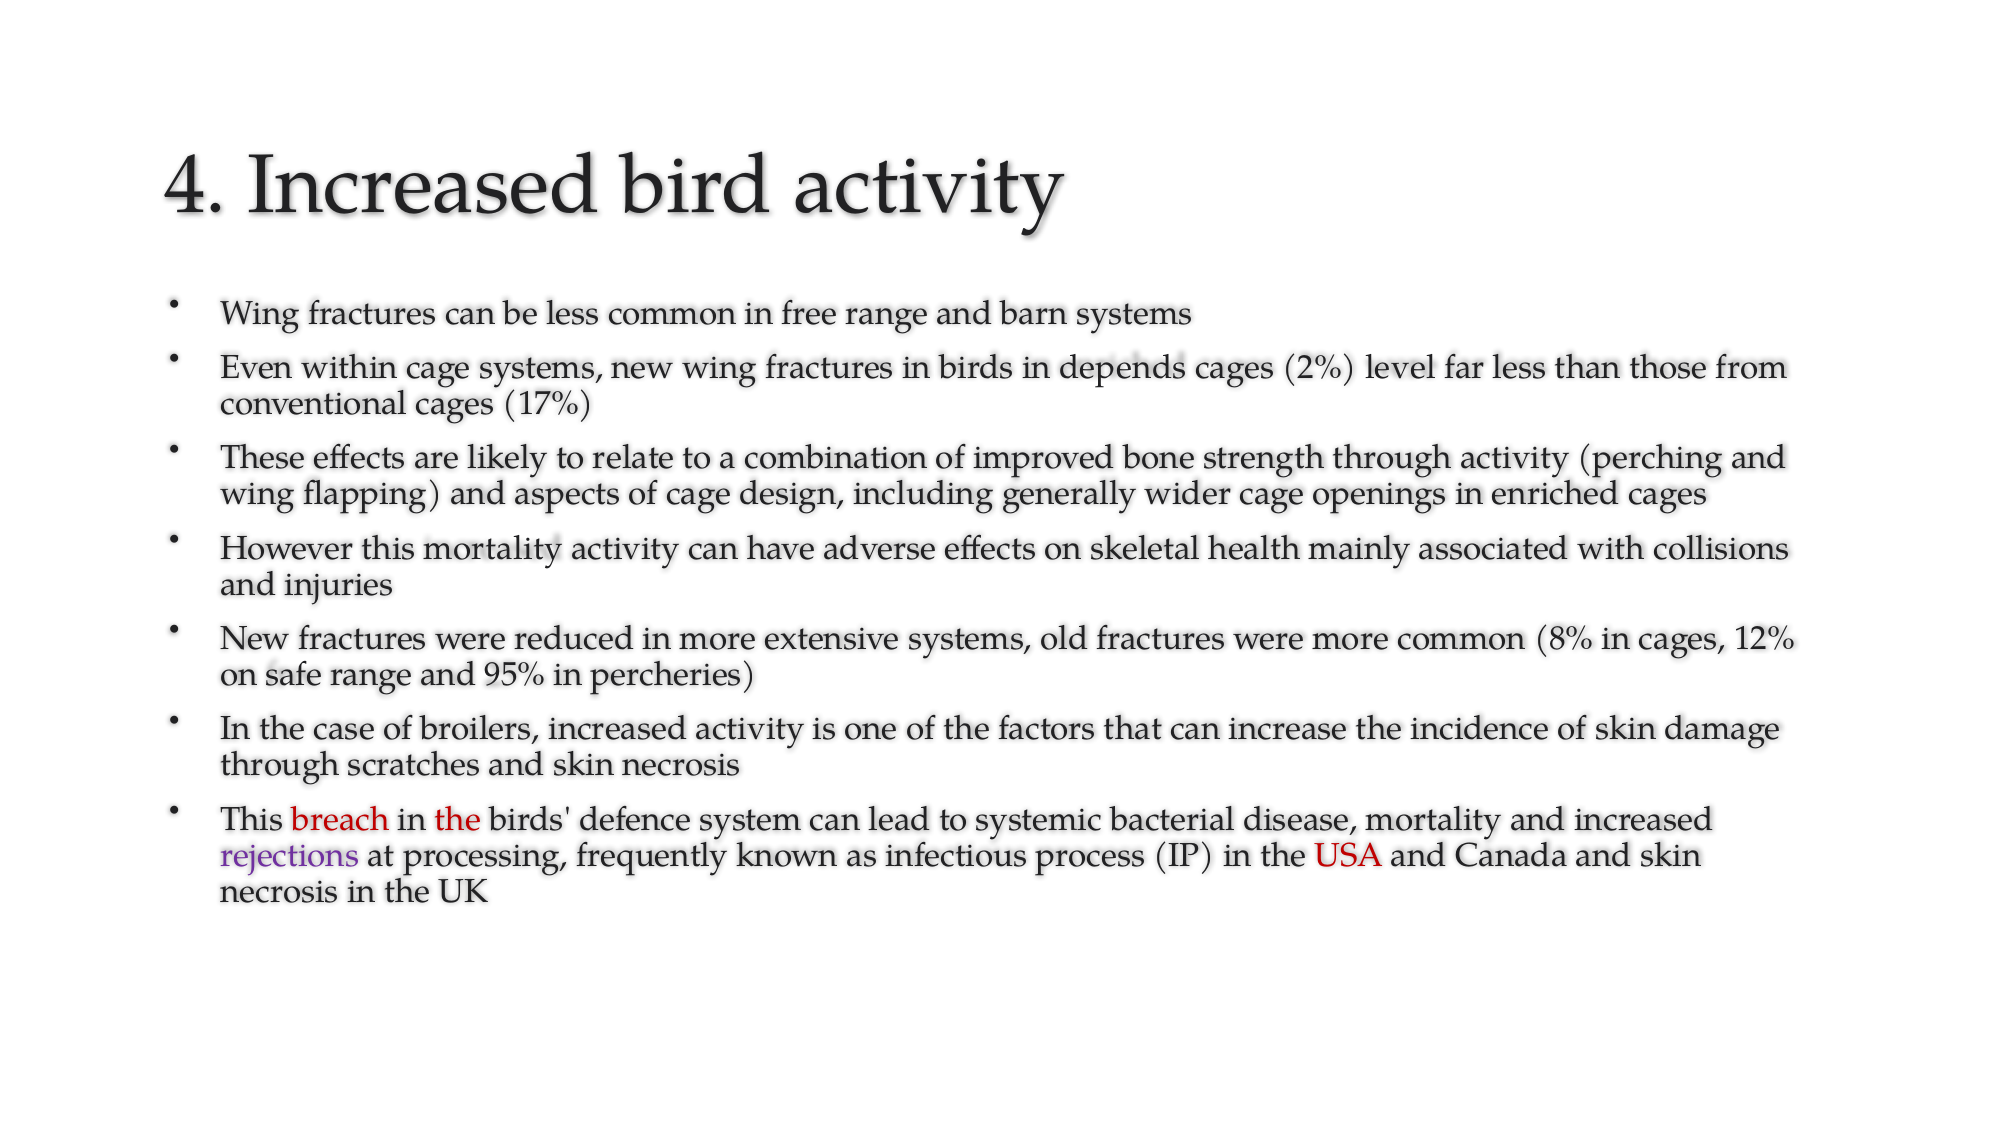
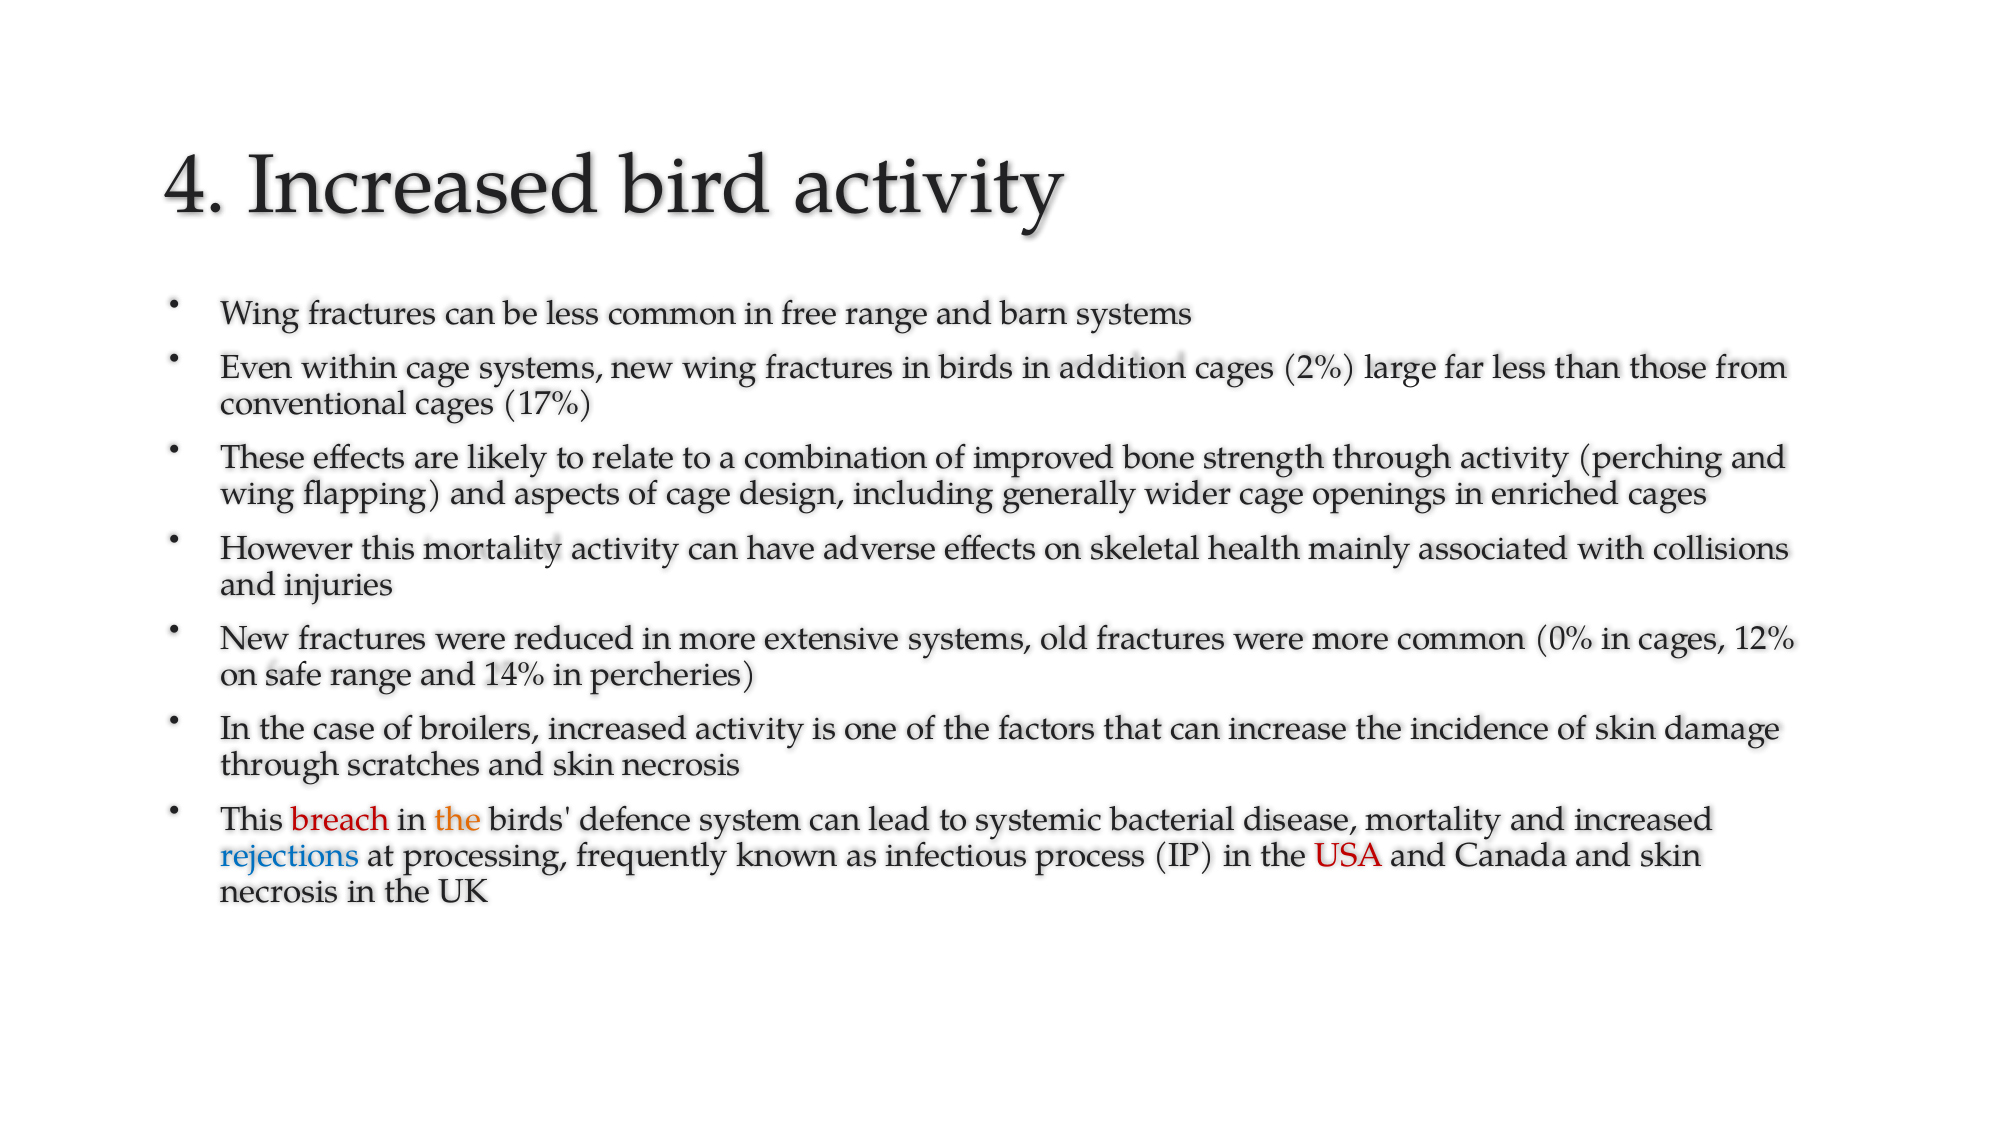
depends: depends -> addition (1123, 368)
level: level -> large (1401, 368)
8%: 8% -> 0% (1564, 638)
95%: 95% -> 14% (515, 674)
the colour: red -> orange (458, 819)
rejections colour: purple -> blue (290, 855)
